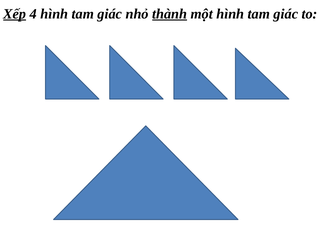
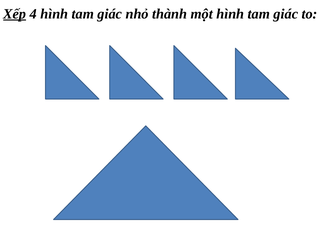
thành underline: present -> none (170, 14)
